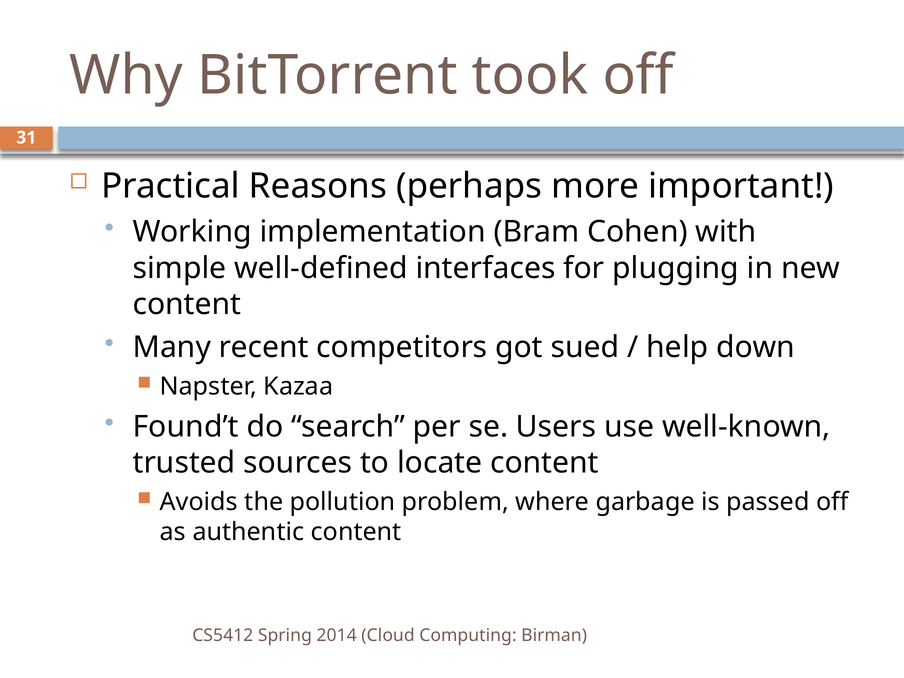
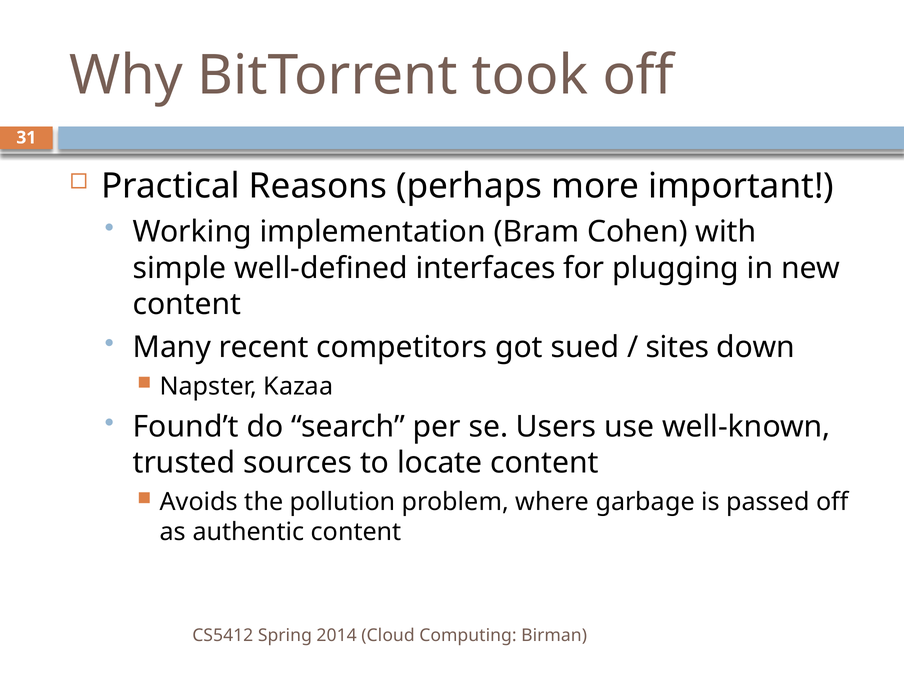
help: help -> sites (678, 347)
